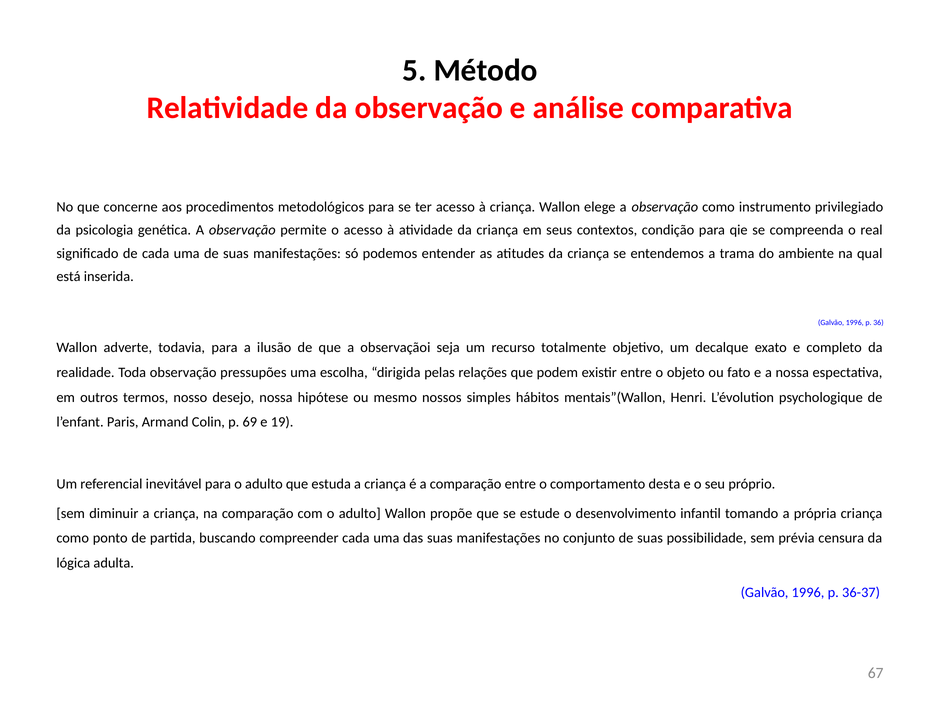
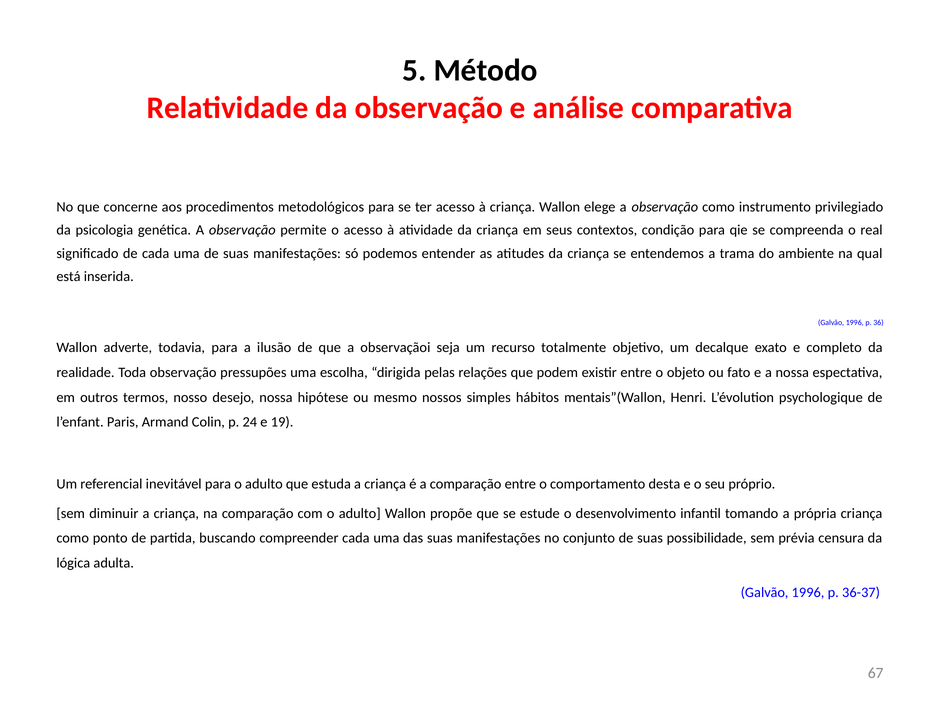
69: 69 -> 24 (250, 422)
